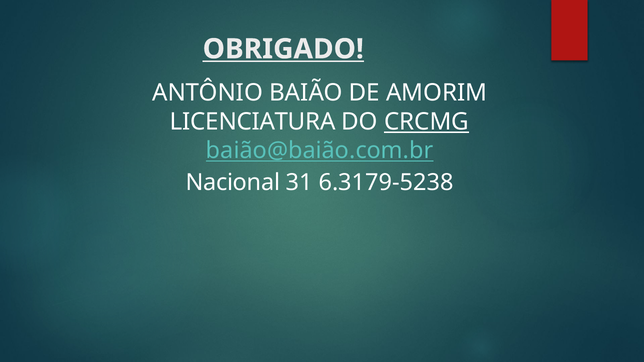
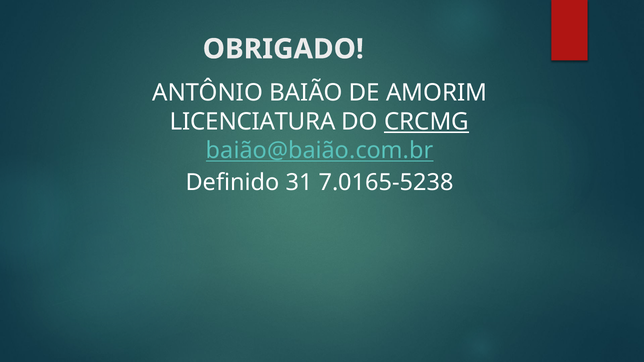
OBRIGADO underline: present -> none (283, 49)
Nacional: Nacional -> Definido (233, 182)
6.3179-5238: 6.3179-5238 -> 7.0165-5238 (386, 182)
